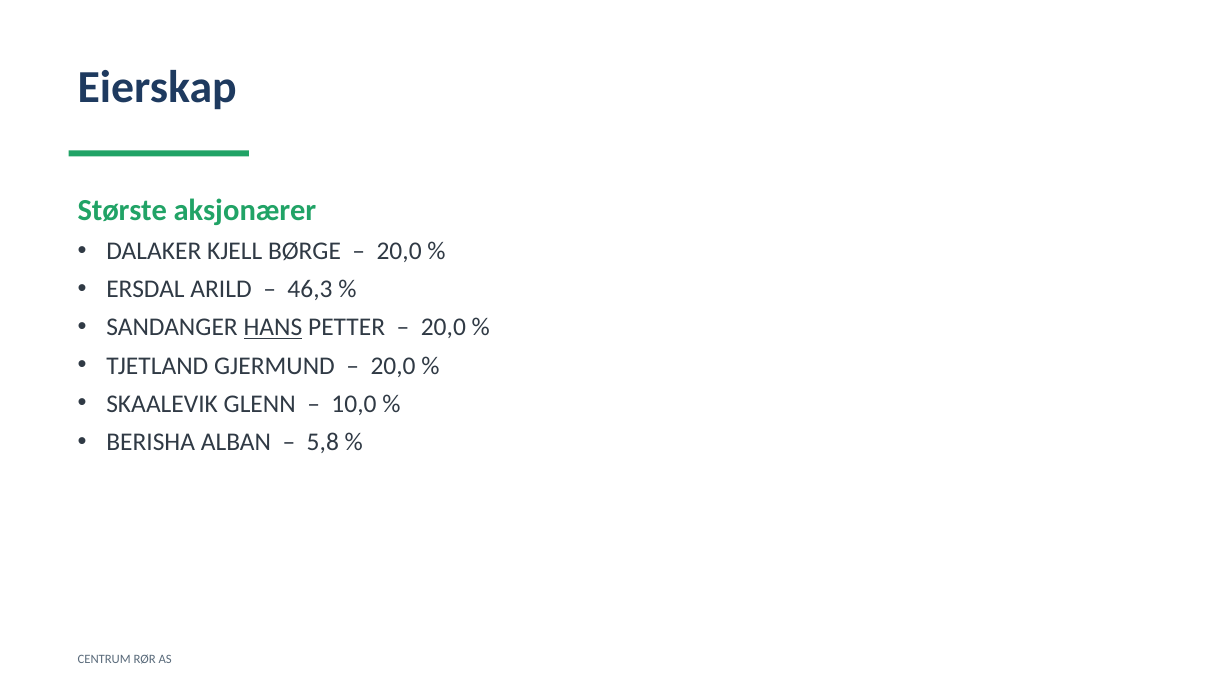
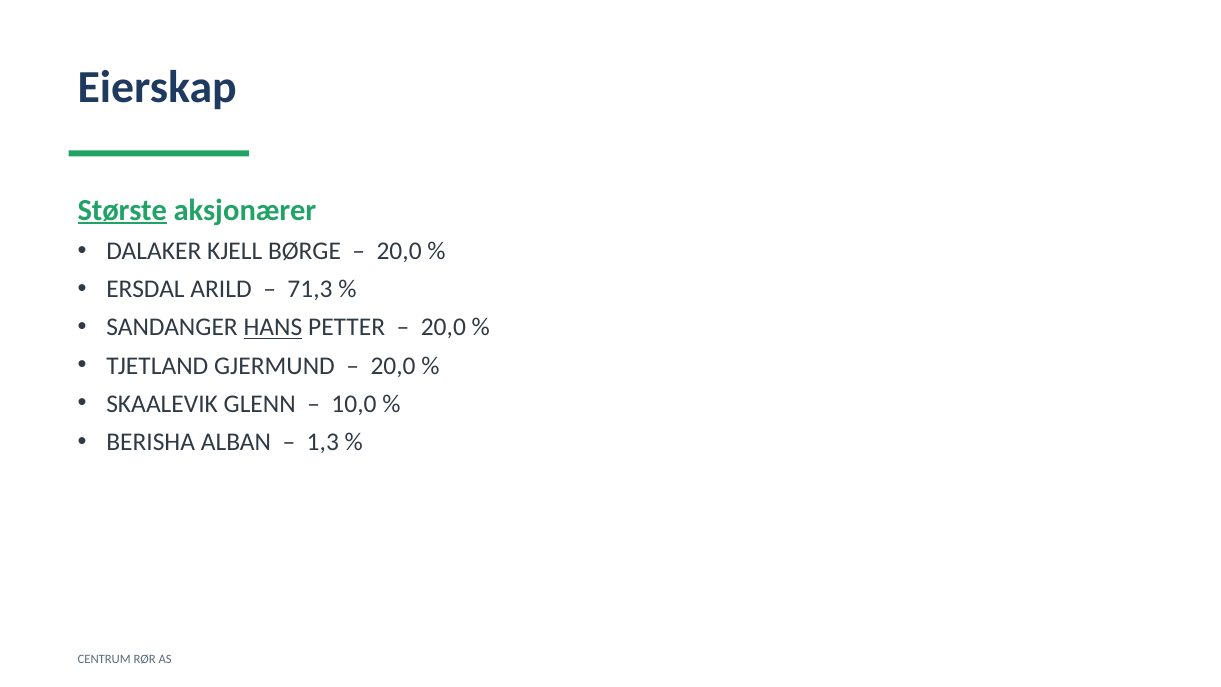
Største underline: none -> present (122, 210)
46,3: 46,3 -> 71,3 (310, 289)
5,8: 5,8 -> 1,3 (323, 442)
